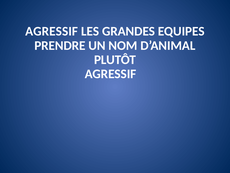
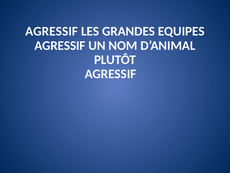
PRENDRE: PRENDRE -> AGRESSIF (60, 45)
